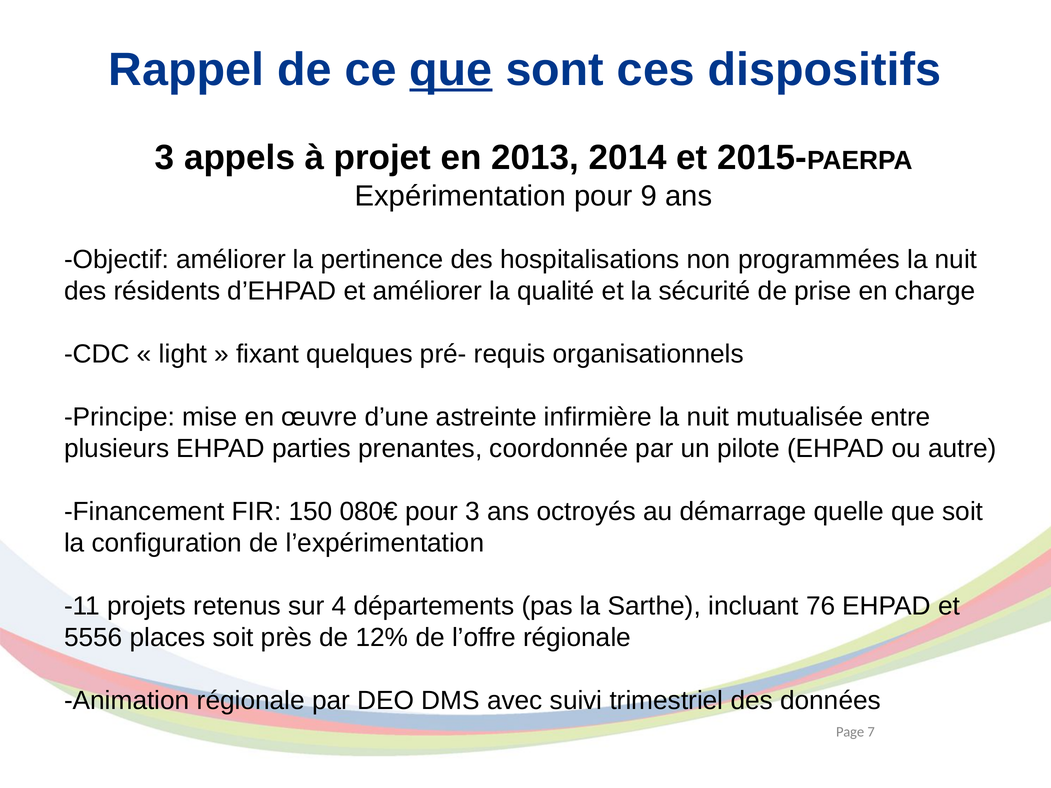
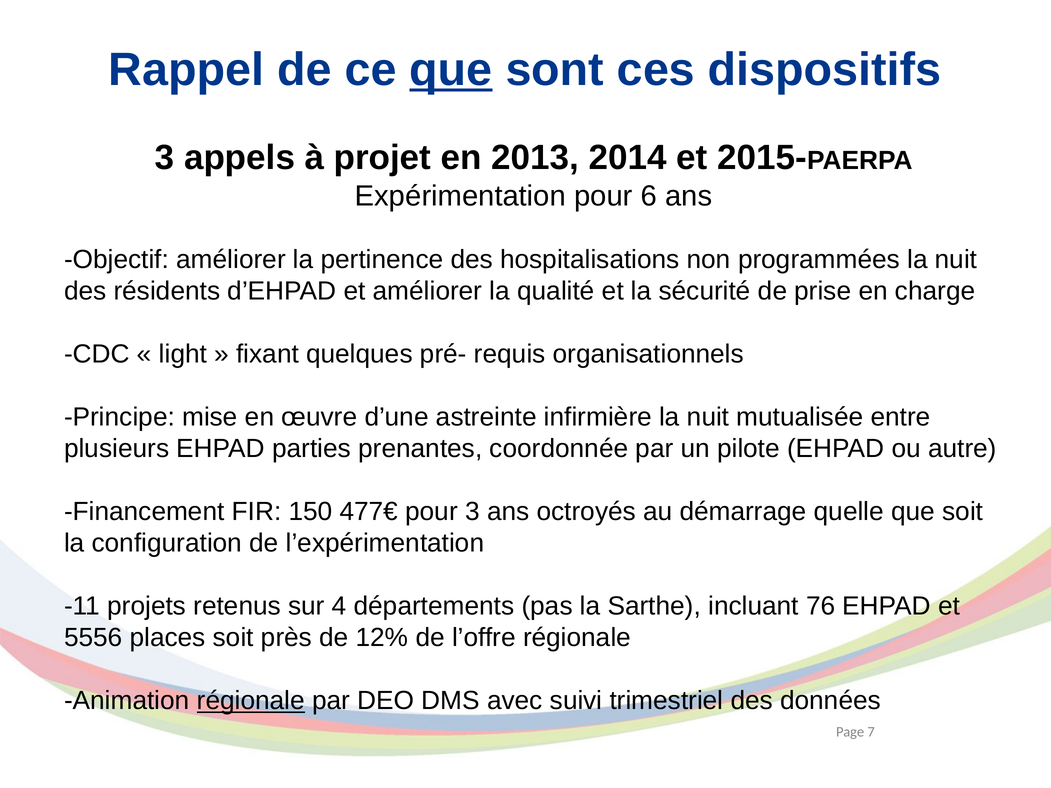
9: 9 -> 6 (649, 196)
080€: 080€ -> 477€ (369, 512)
régionale underline: none -> present (251, 701)
